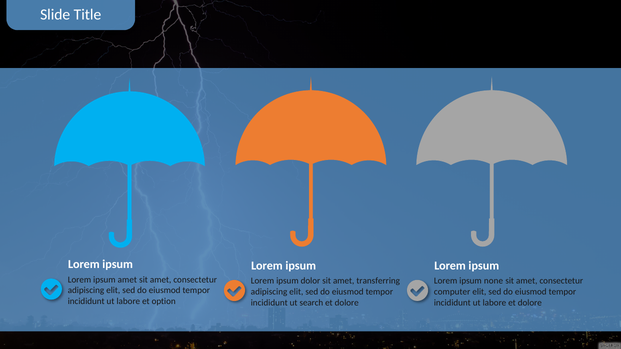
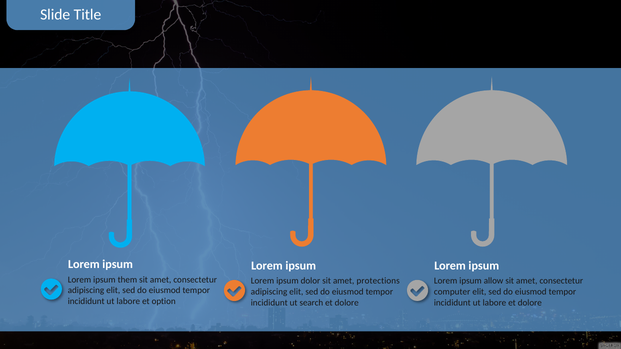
ipsum amet: amet -> them (127, 280)
none: none -> allow (494, 281)
transferring: transferring -> protections (378, 281)
